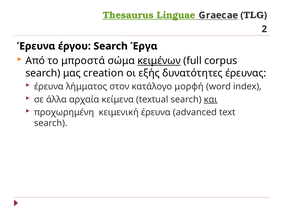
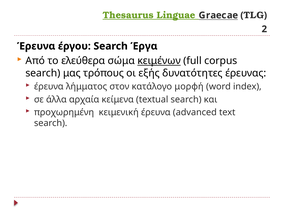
μπροστά: μπροστά -> ελεύθερα (83, 61)
creation: creation -> τρόπους (104, 73)
και underline: present -> none (211, 99)
